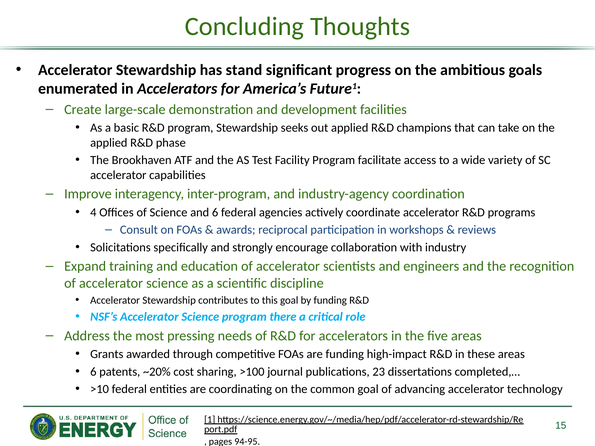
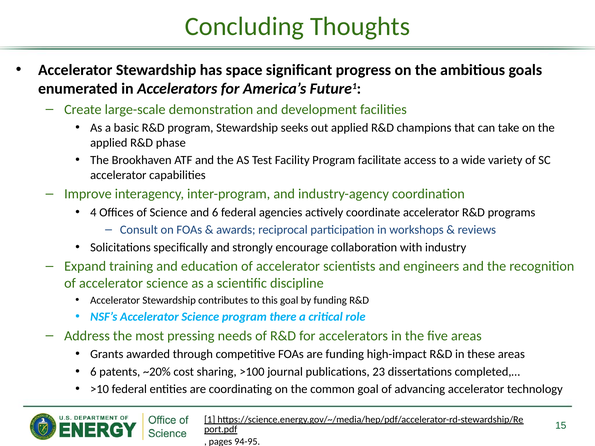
stand: stand -> space (244, 70)
